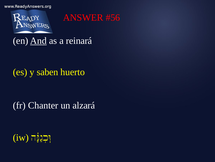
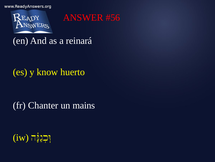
And underline: present -> none (38, 41)
saben: saben -> know (47, 72)
alzará: alzará -> mains (84, 105)
